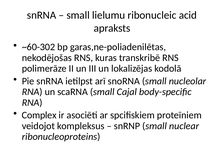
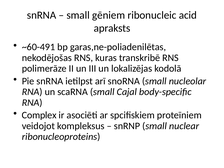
lielumu: lielumu -> gēniem (109, 15)
~60-302: ~60-302 -> ~60-491 (38, 47)
